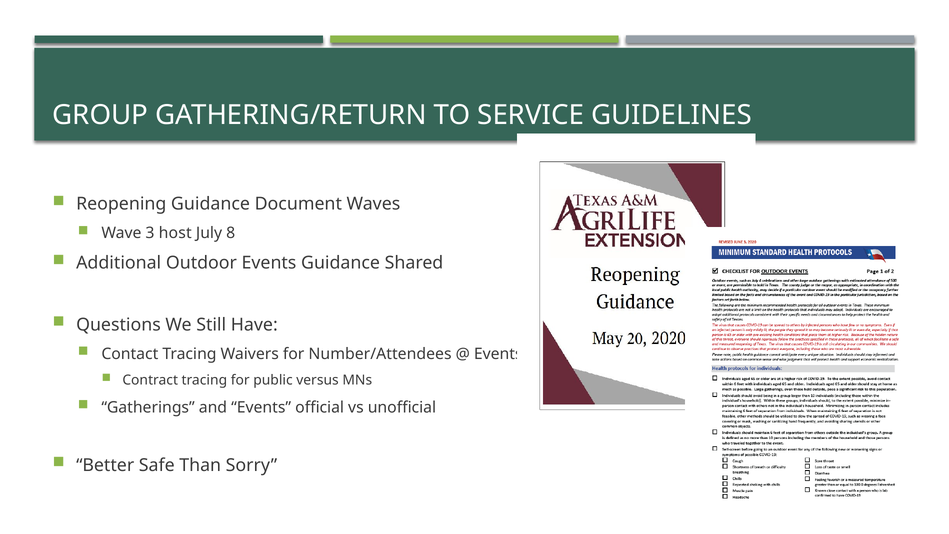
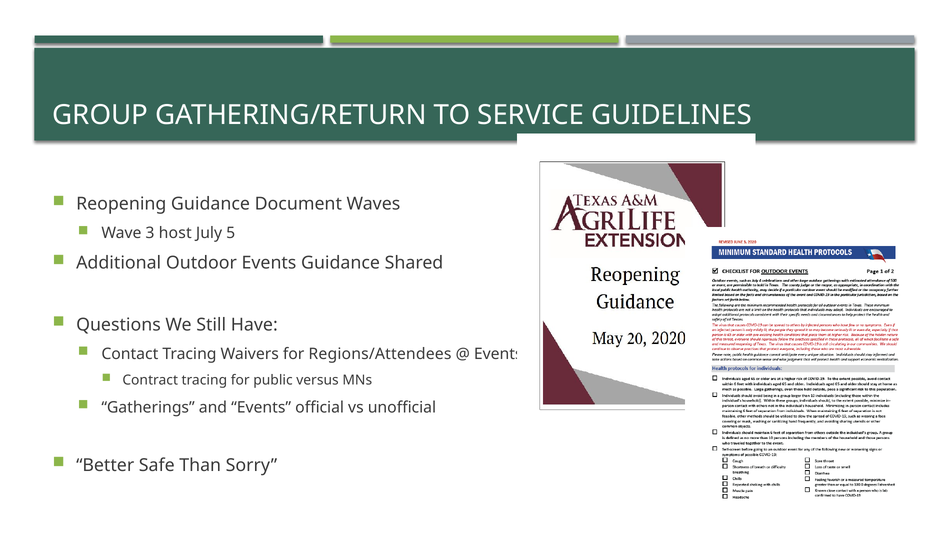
8: 8 -> 5 (231, 233)
Number/Attendees: Number/Attendees -> Regions/Attendees (380, 354)
